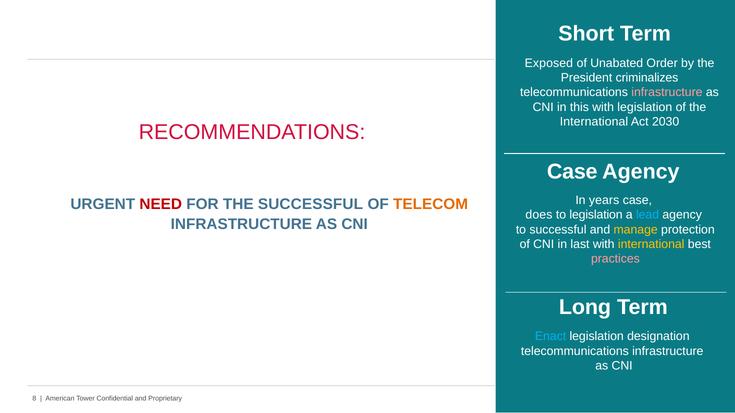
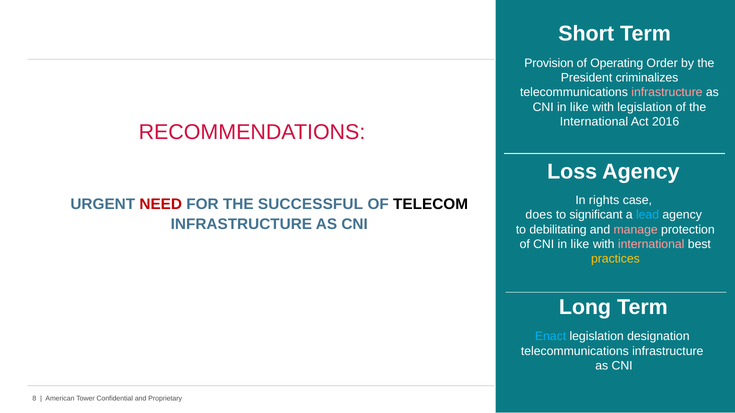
Exposed: Exposed -> Provision (549, 63)
Unabated: Unabated -> Operating (617, 63)
this: this -> like (579, 107)
2030: 2030 -> 2016 (666, 122)
Case: Case -> Loss (572, 172)
years: years -> rights (604, 200)
TELECOM colour: orange -> black (431, 204)
to legislation: legislation -> significant (596, 215)
to successful: successful -> debilitating (558, 230)
manage colour: yellow -> pink (636, 230)
of CNI in last: last -> like (580, 244)
international colour: yellow -> pink (651, 244)
practices colour: pink -> yellow (615, 259)
